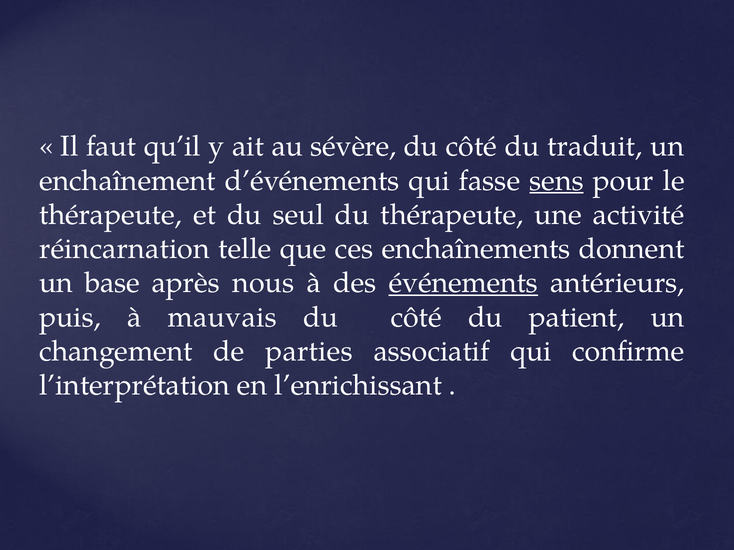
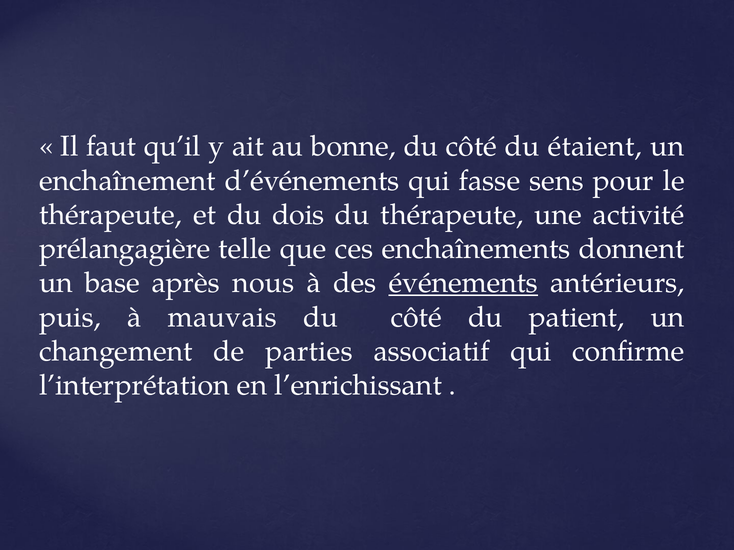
sévère: sévère -> bonne (353, 147)
traduit: traduit -> étaient (595, 147)
sens underline: present -> none (556, 181)
seul: seul -> dois (298, 215)
réincarnation: réincarnation -> prélangagière (125, 249)
